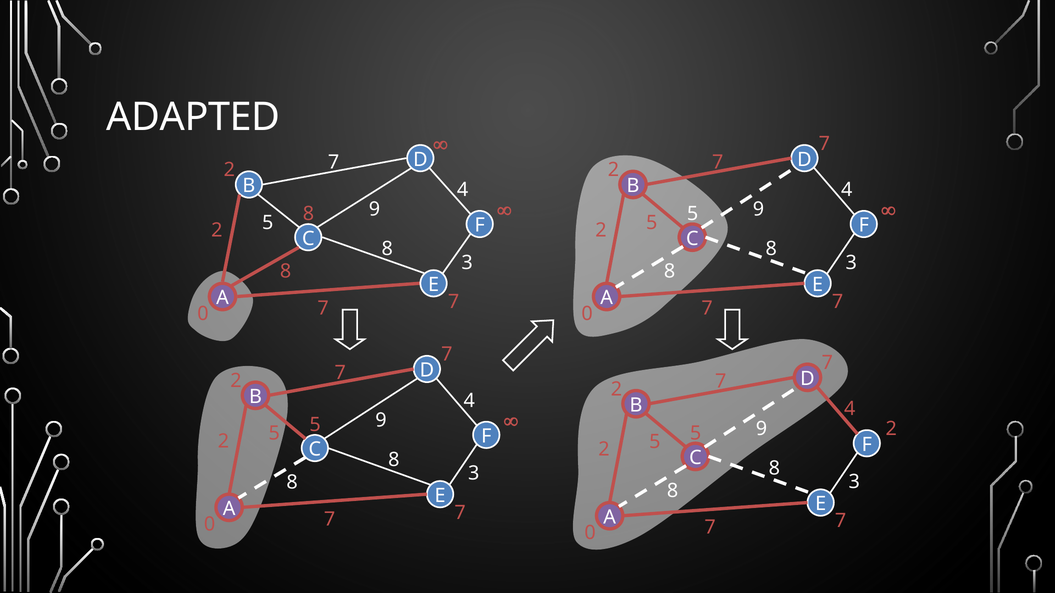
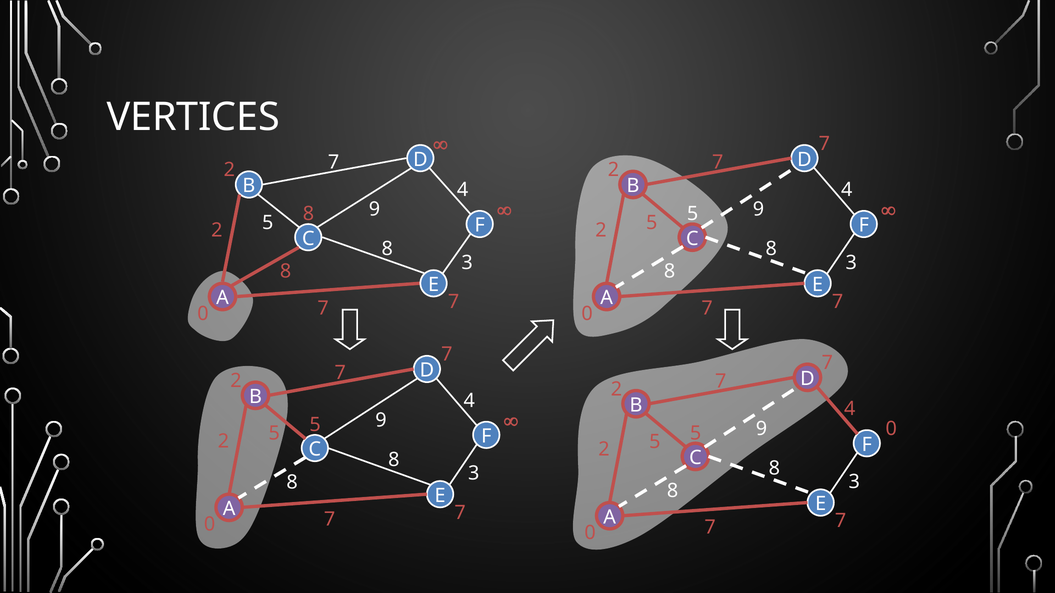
ADAPTED: ADAPTED -> VERTICES (193, 117)
5 2: 2 -> 0 (891, 429)
